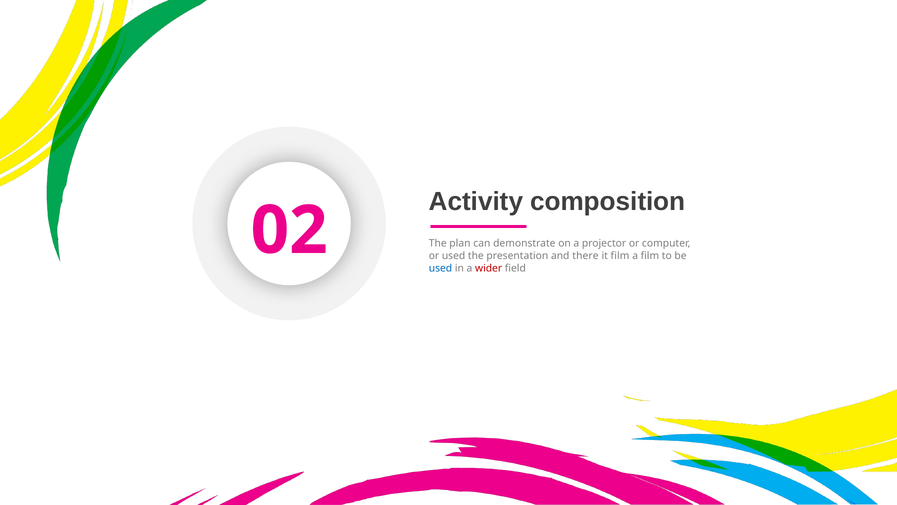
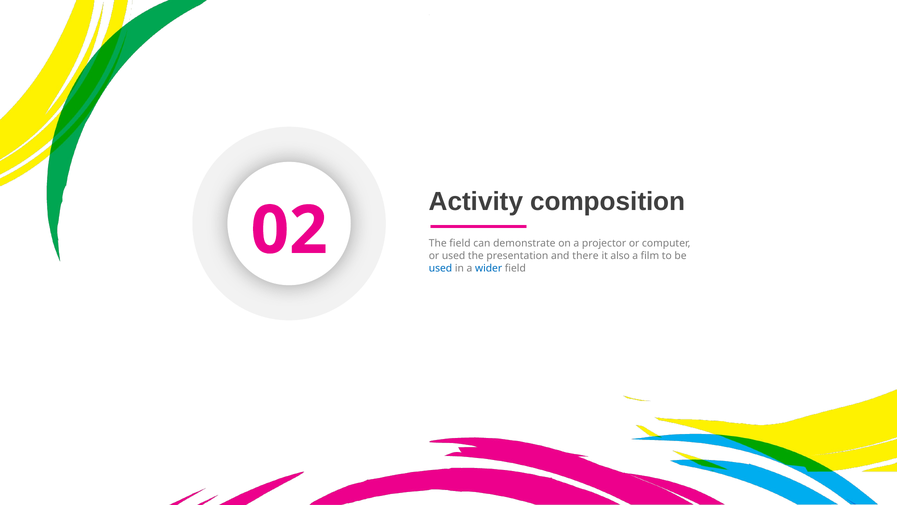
The plan: plan -> field (460, 243)
it film: film -> also (620, 256)
wider colour: red -> blue (489, 268)
